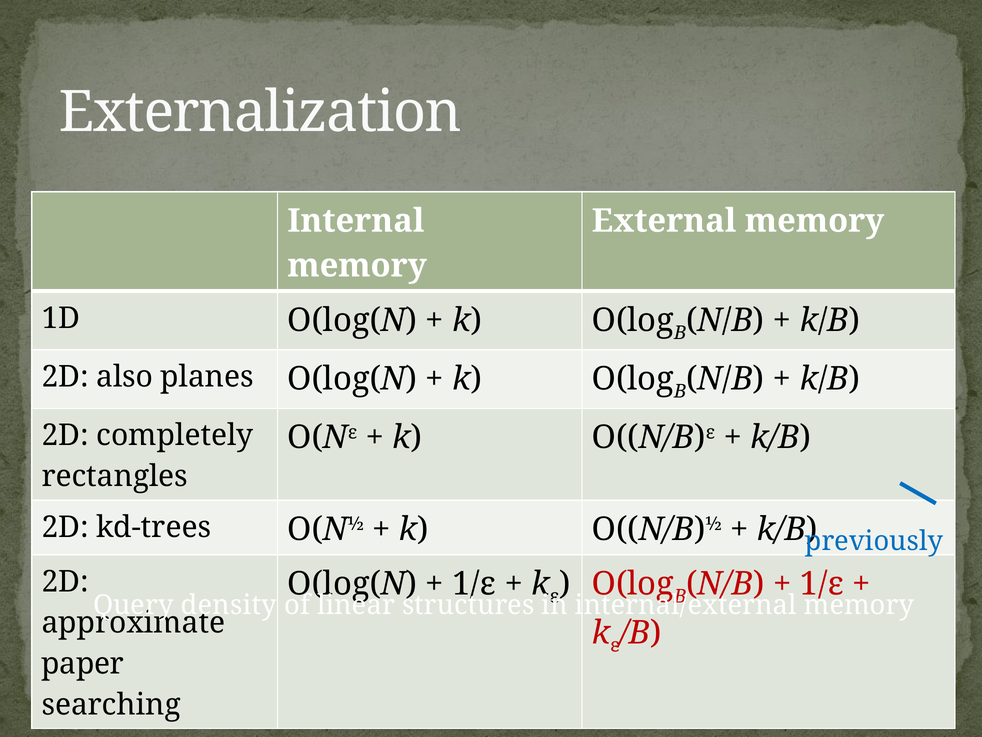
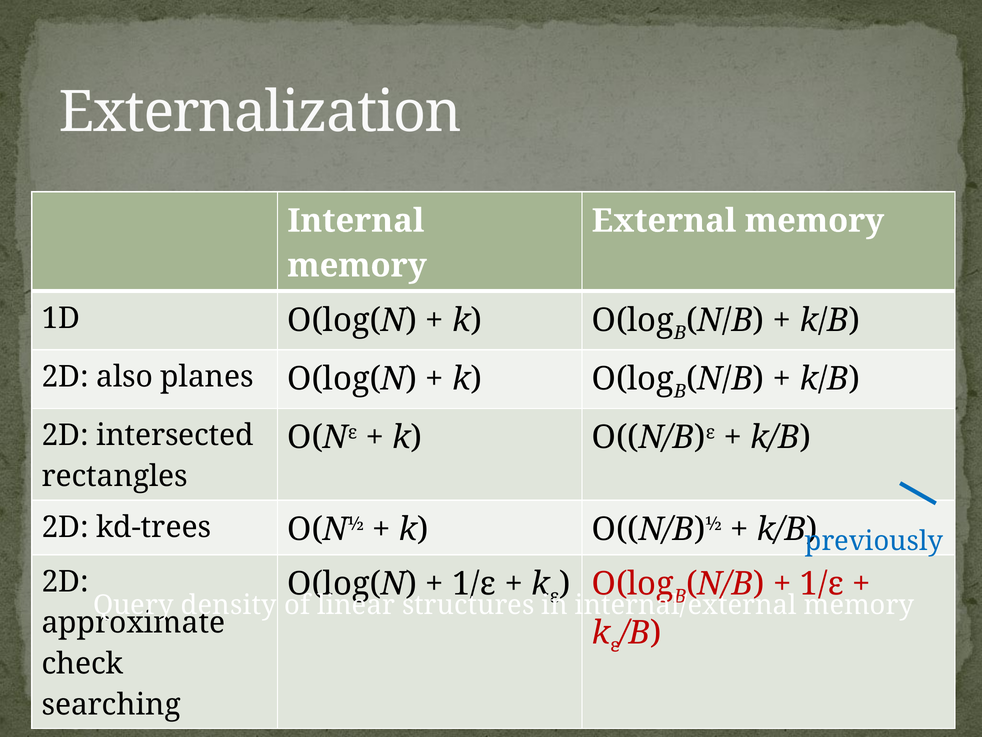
completely: completely -> intersected (175, 435)
paper: paper -> check (83, 663)
